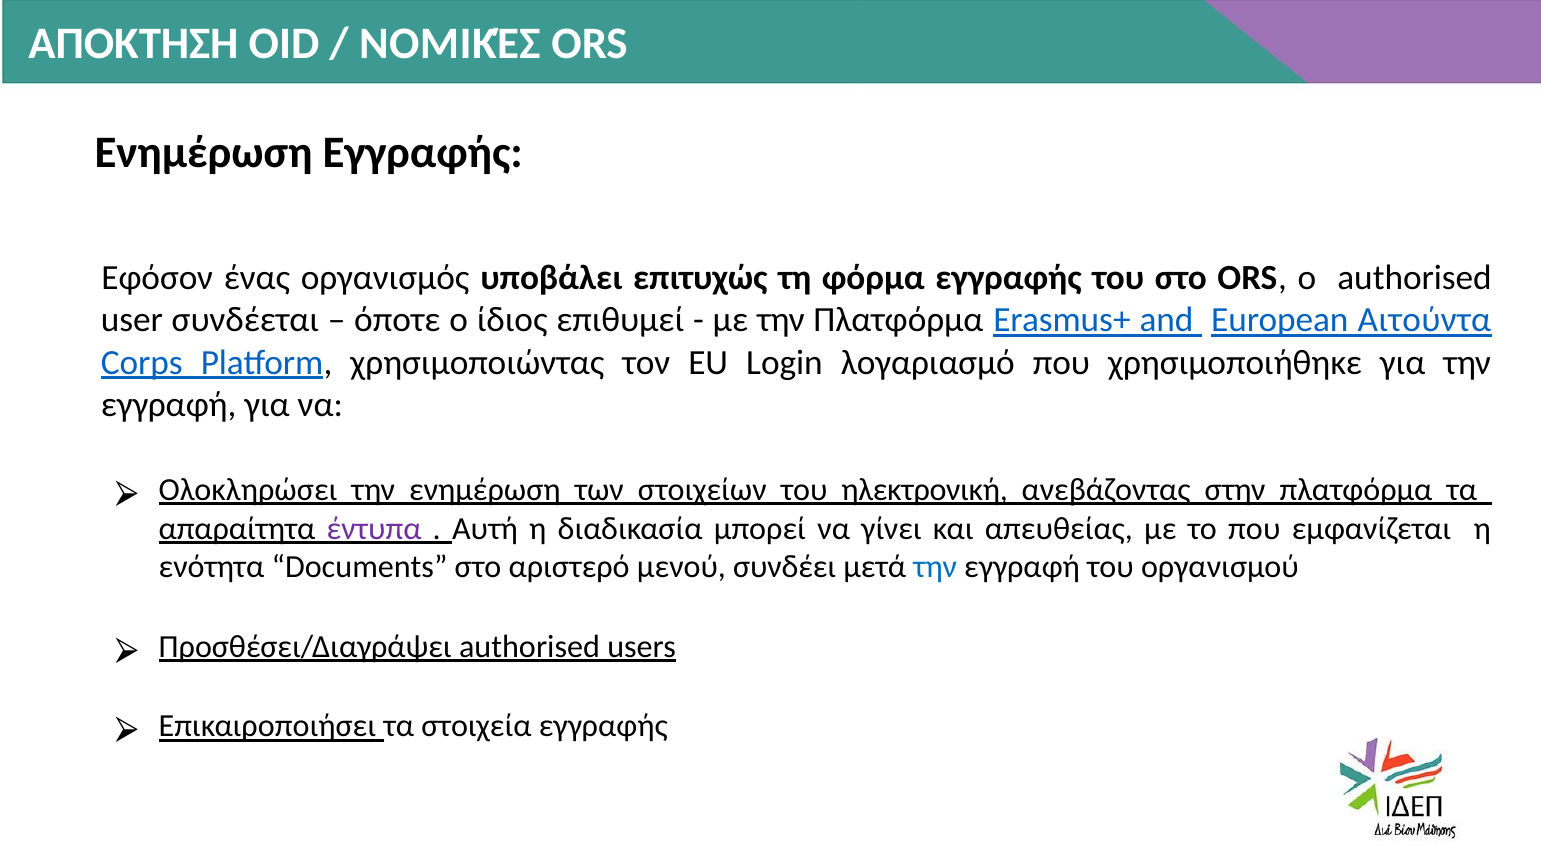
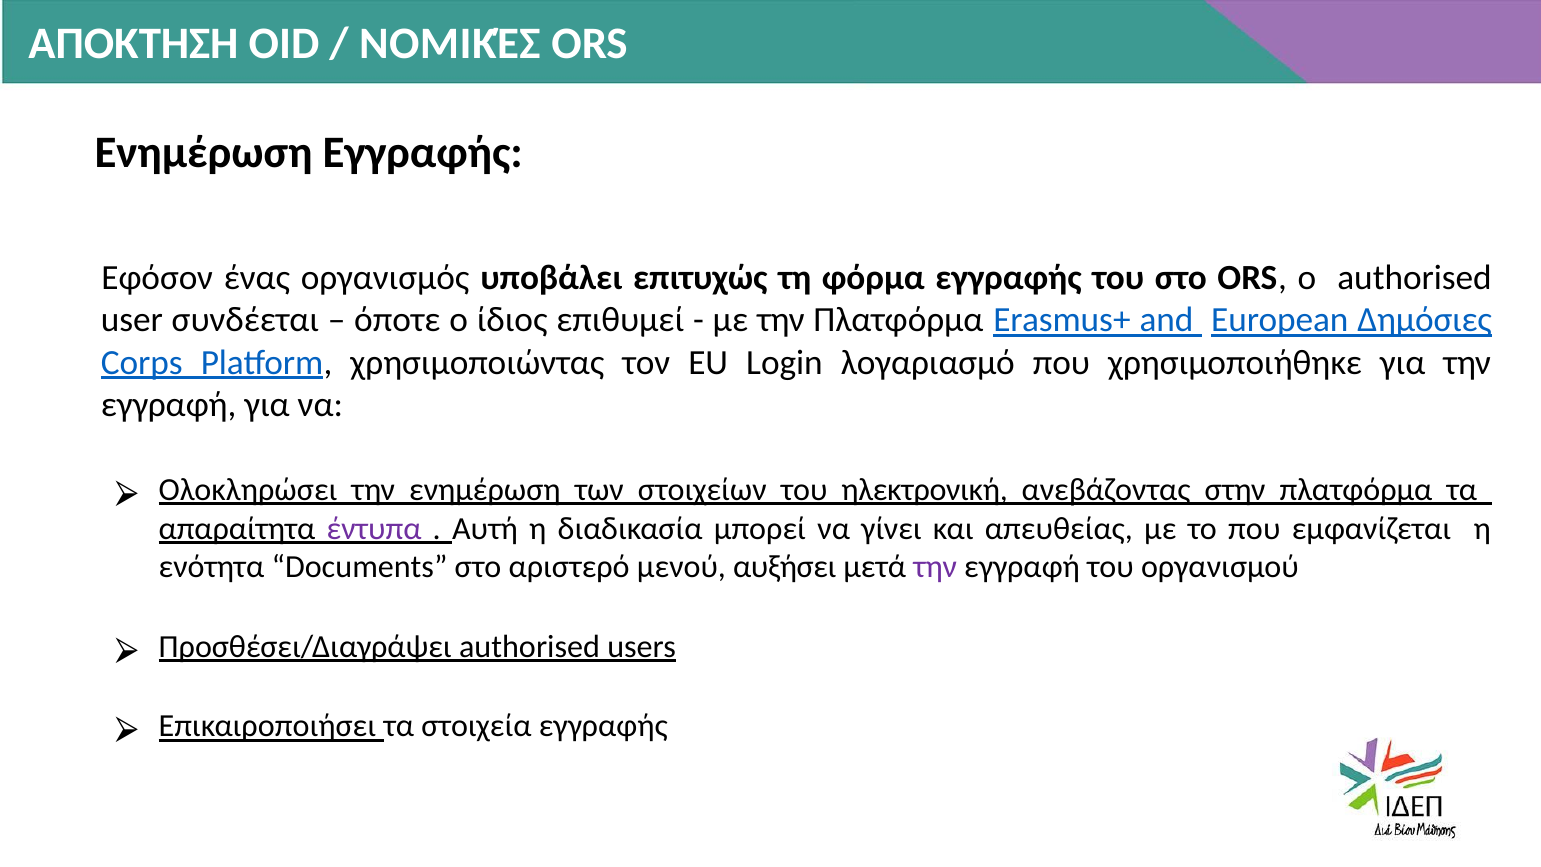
Αιτούντα: Αιτούντα -> Δημόσιες (1425, 320)
συνδέει: συνδέει -> αυξήσει (785, 567)
την colour: blue -> purple (935, 567)
